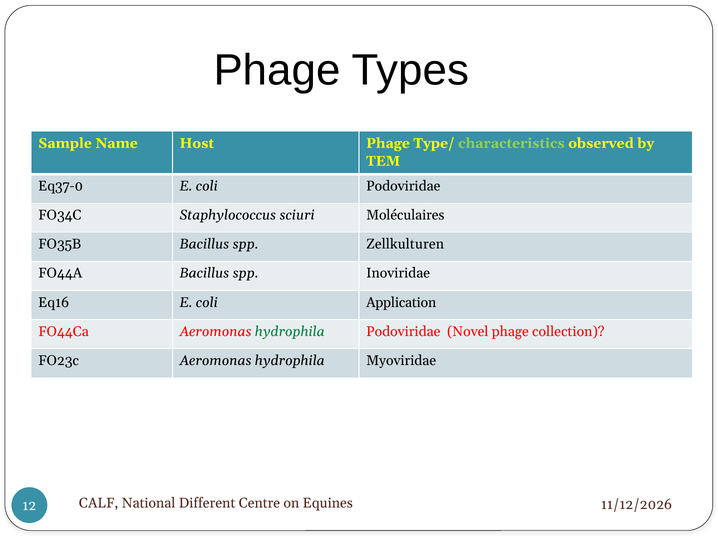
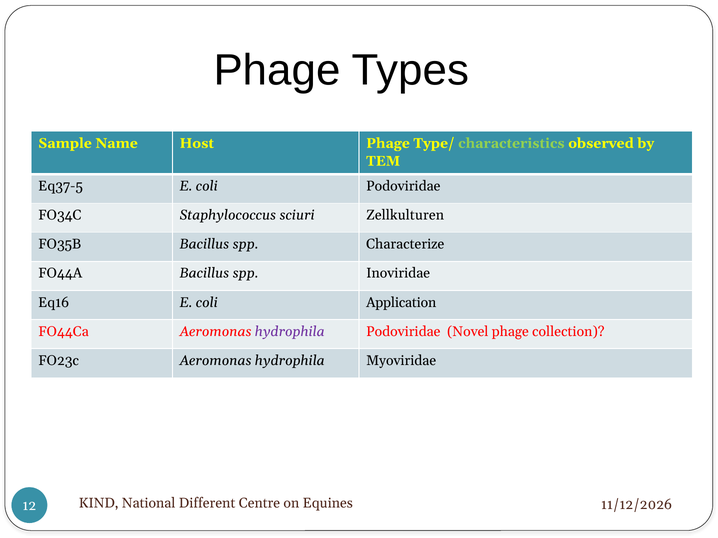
Eq37-0: Eq37-0 -> Eq37-5 (61, 186)
Moléculaires: Moléculaires -> Zellkulturen (405, 215)
Zellkulturen: Zellkulturen -> Characterize (405, 245)
hydrophila colour: green -> purple (290, 332)
CALF: CALF -> KIND (99, 504)
